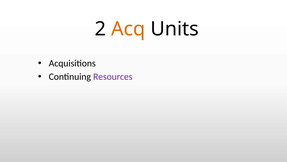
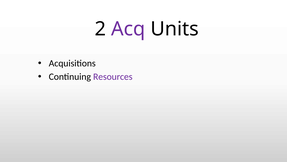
Acq colour: orange -> purple (128, 29)
